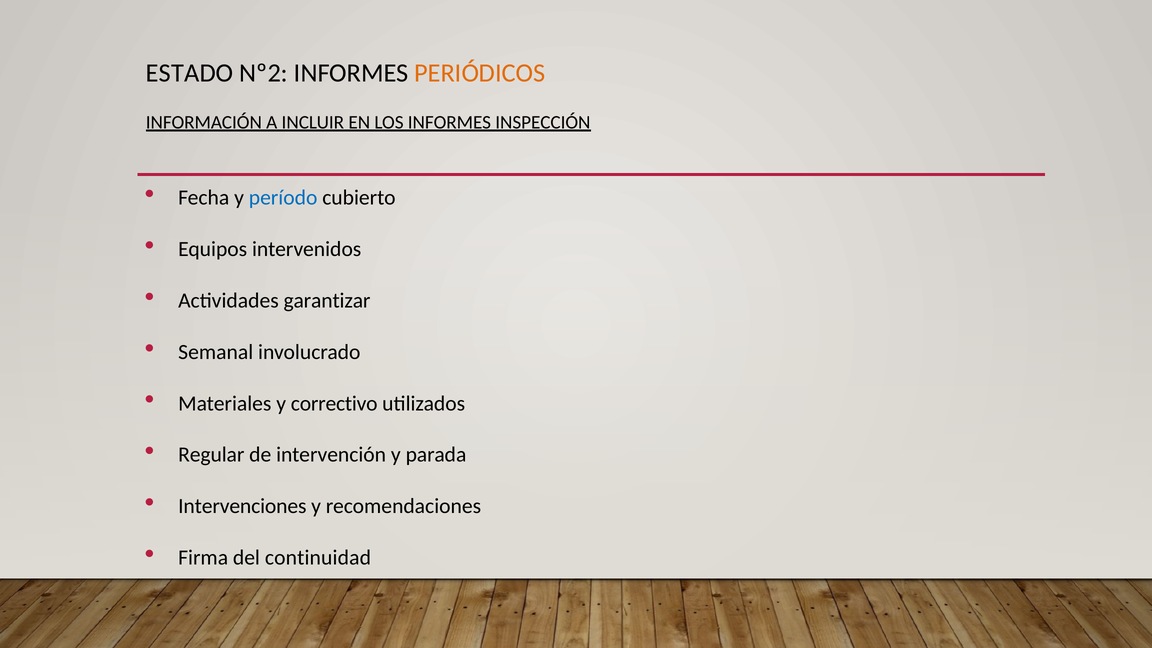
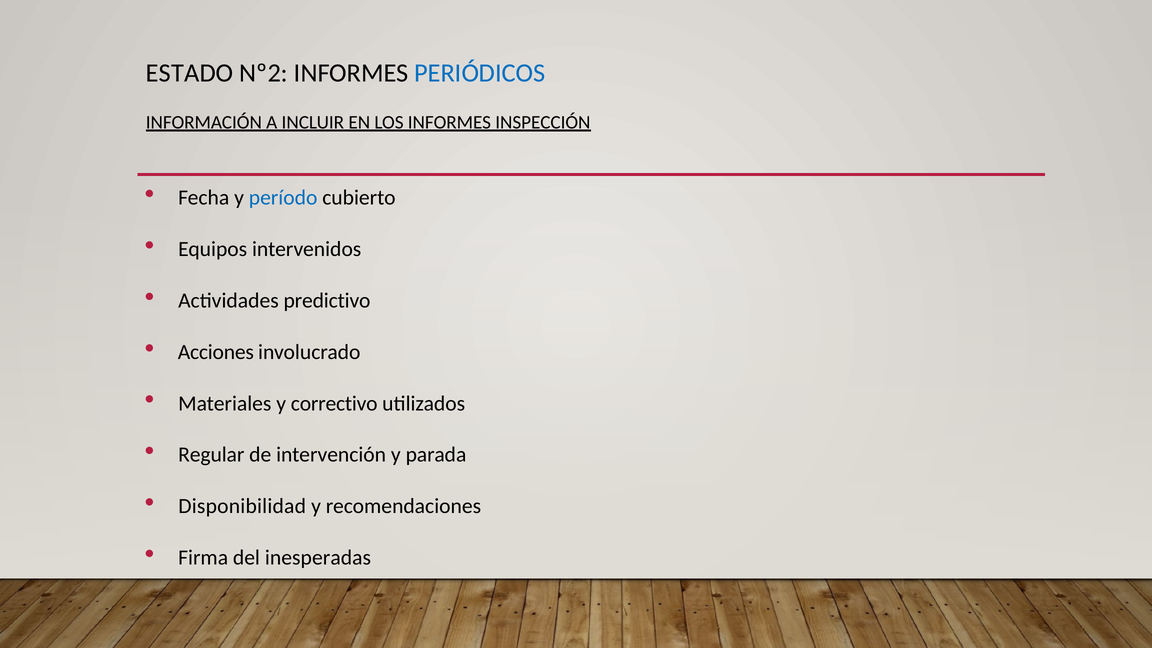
PERIÓDICOS colour: orange -> blue (480, 73)
garantizar: garantizar -> predictivo (327, 301)
Semanal: Semanal -> Acciones (216, 352)
Intervenciones: Intervenciones -> Disponibilidad (242, 506)
continuidad: continuidad -> inesperadas (318, 558)
